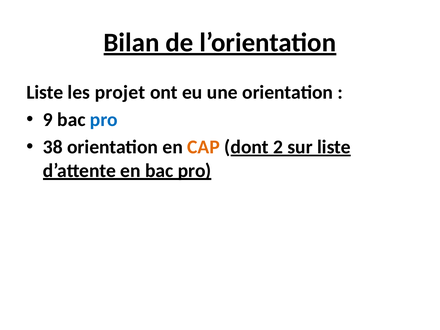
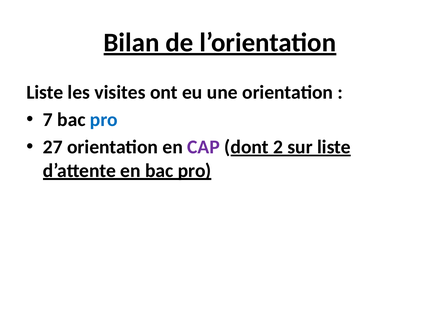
projet: projet -> visites (120, 92)
9: 9 -> 7 (48, 120)
38: 38 -> 27 (53, 147)
CAP colour: orange -> purple (204, 147)
